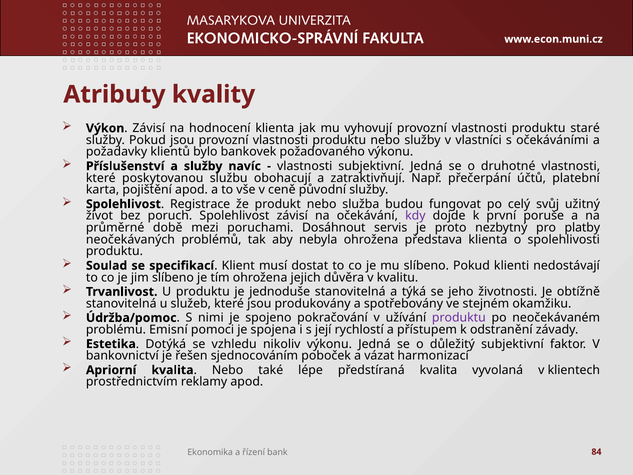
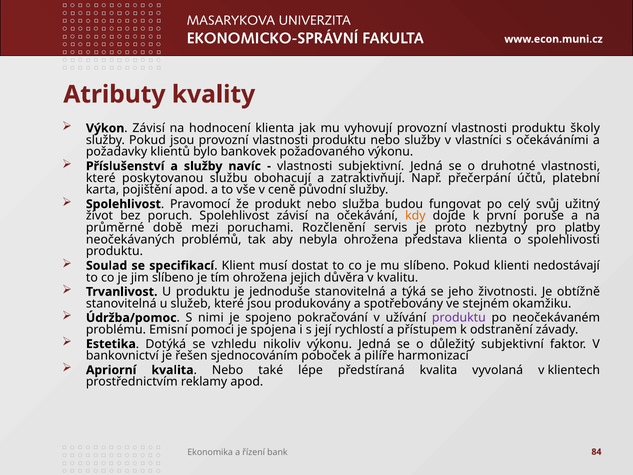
staré: staré -> školy (585, 128)
Registrace: Registrace -> Pravomocí (200, 204)
kdy colour: purple -> orange (415, 216)
Dosáhnout: Dosáhnout -> Rozčlenění (334, 228)
vázat: vázat -> pilíře (379, 356)
